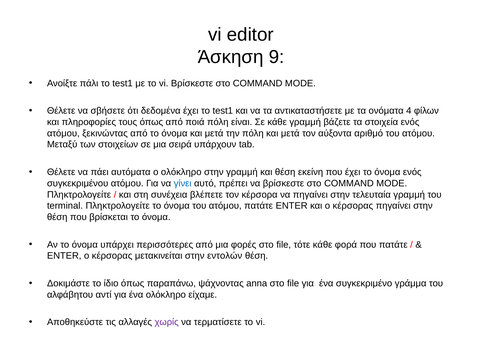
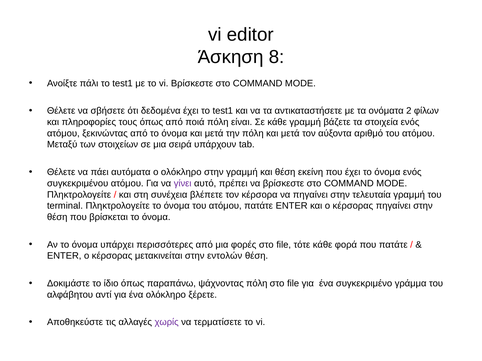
9: 9 -> 8 (276, 57)
4: 4 -> 2 (409, 111)
γίνει colour: blue -> purple (183, 184)
ψάχνοντας anna: anna -> πόλη (257, 284)
είχαμε: είχαμε -> ξέρετε (203, 295)
